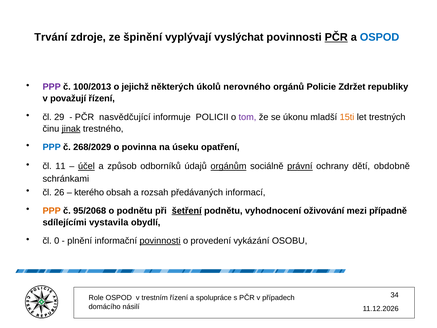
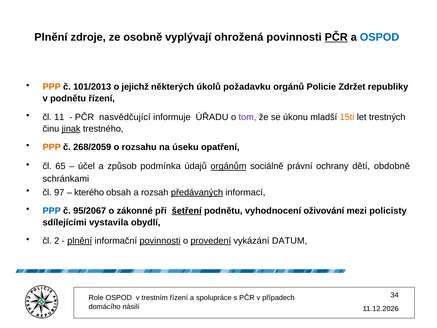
Trvání: Trvání -> Plnění (51, 37)
špinění: špinění -> osobně (143, 37)
vyslýchat: vyslýchat -> ohrožená (239, 37)
PPP colour: purple -> orange (52, 87)
100/2013: 100/2013 -> 101/2013 (92, 87)
nerovného: nerovného -> požadavku (247, 87)
v považují: považují -> podnětu (68, 99)
29: 29 -> 11 (59, 117)
POLICII: POLICII -> ÚŘADU (212, 117)
PPP colour: blue -> orange (52, 147)
268/2029: 268/2029 -> 268/2059 (92, 147)
povinna: povinna -> rozsahu (139, 147)
11: 11 -> 65 (60, 166)
účel underline: present -> none (86, 166)
odborníků: odborníků -> podmínka (161, 166)
právní underline: present -> none (300, 166)
26: 26 -> 97 (59, 192)
předávaných underline: none -> present (197, 192)
PPP colour: orange -> blue (52, 211)
95/2068: 95/2068 -> 95/2067 (90, 211)
o podnětu: podnětu -> zákonné (135, 211)
případně: případně -> policisty (388, 211)
0: 0 -> 2 (57, 241)
plnění underline: none -> present (80, 241)
provedení underline: none -> present (211, 241)
OSOBU: OSOBU -> DATUM (290, 241)
